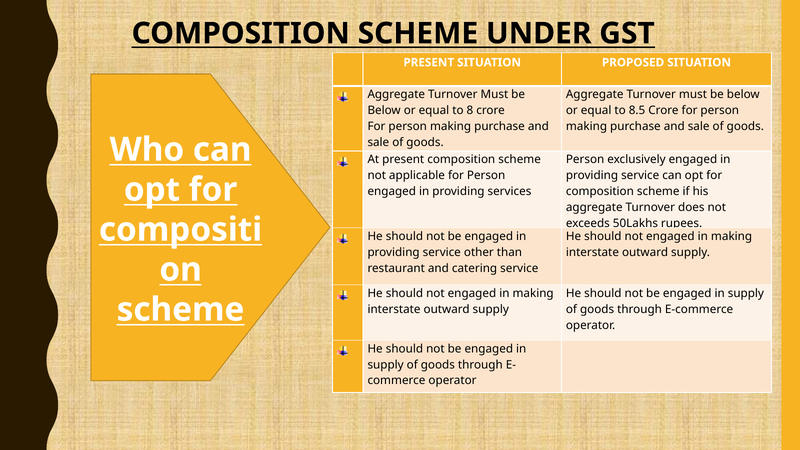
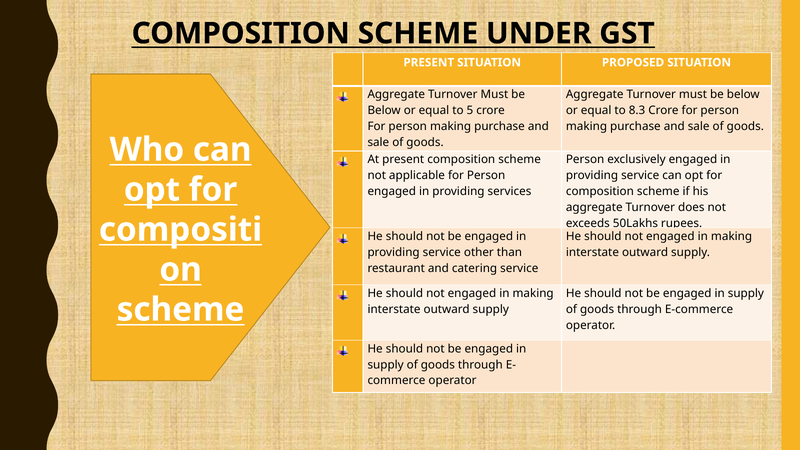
8: 8 -> 5 (470, 111)
8.5: 8.5 -> 8.3 (637, 111)
